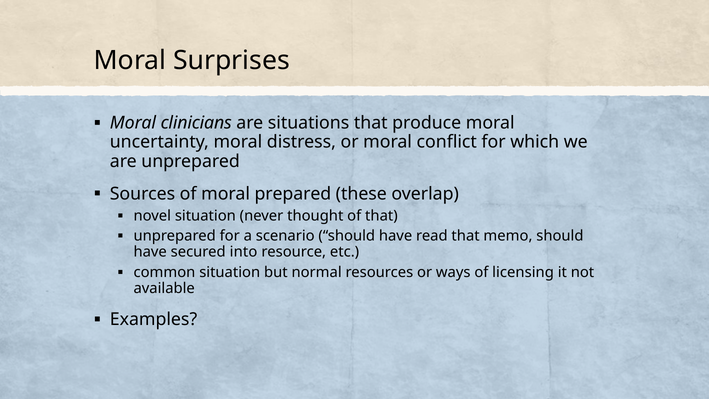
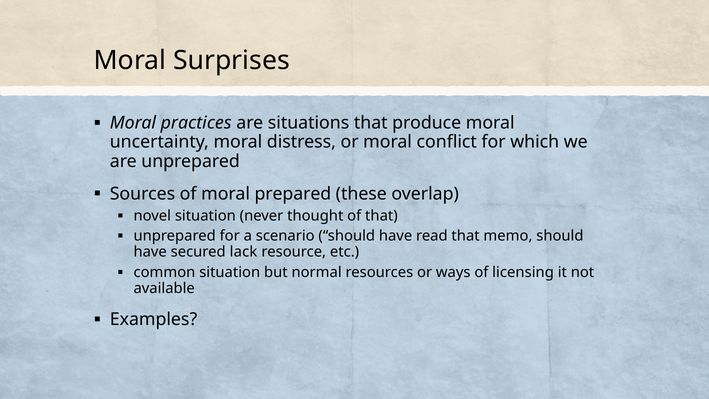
clinicians: clinicians -> practices (196, 123)
into: into -> lack (244, 252)
